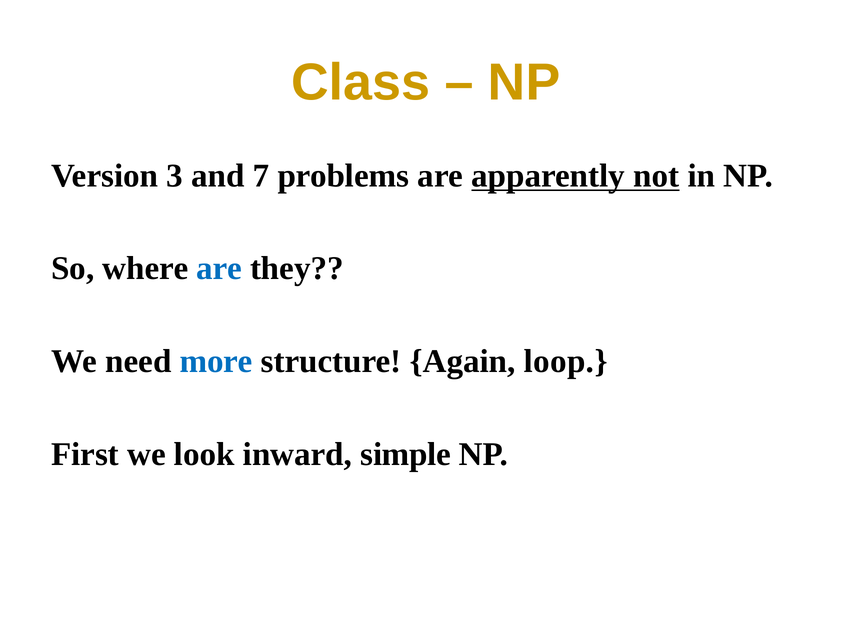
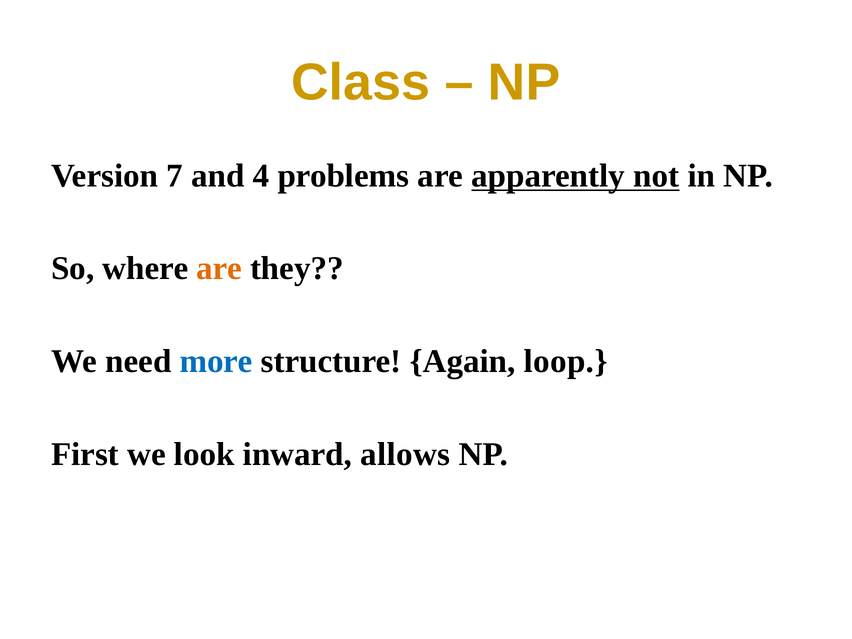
3: 3 -> 7 (175, 176)
7: 7 -> 4 (261, 176)
are colour: blue -> orange (219, 268)
simple: simple -> allows (405, 454)
